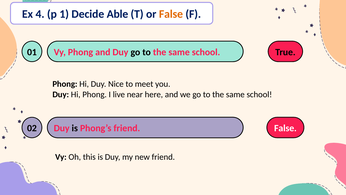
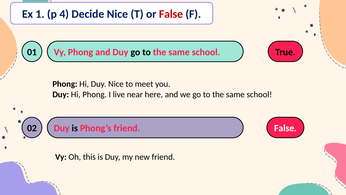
4: 4 -> 1 (40, 14)
1: 1 -> 4 (64, 14)
Decide Able: Able -> Nice (117, 14)
False colour: orange -> red (171, 14)
